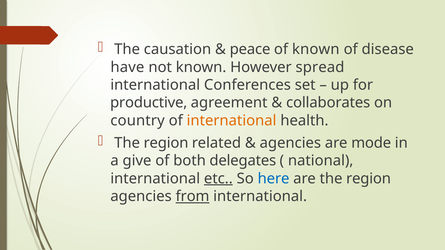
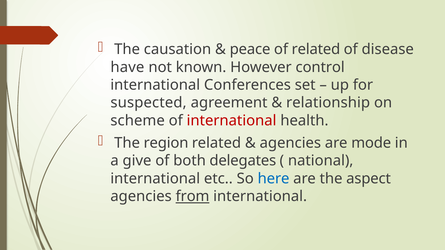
of known: known -> related (316, 49)
spread: spread -> control (320, 67)
productive: productive -> suspected (149, 103)
collaborates: collaborates -> relationship (328, 103)
country: country -> scheme (138, 121)
international colour: orange -> red (232, 121)
etc underline: present -> none (218, 179)
are the region: region -> aspect (369, 179)
